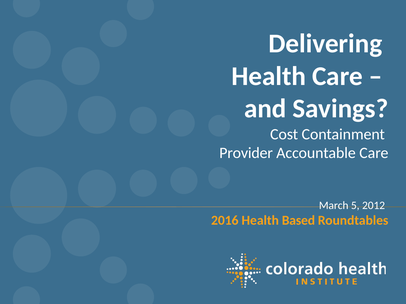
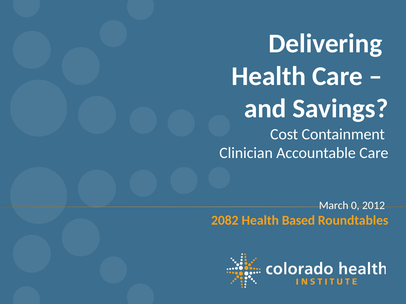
Provider: Provider -> Clinician (246, 153)
5: 5 -> 0 (355, 206)
2016: 2016 -> 2082 (225, 221)
